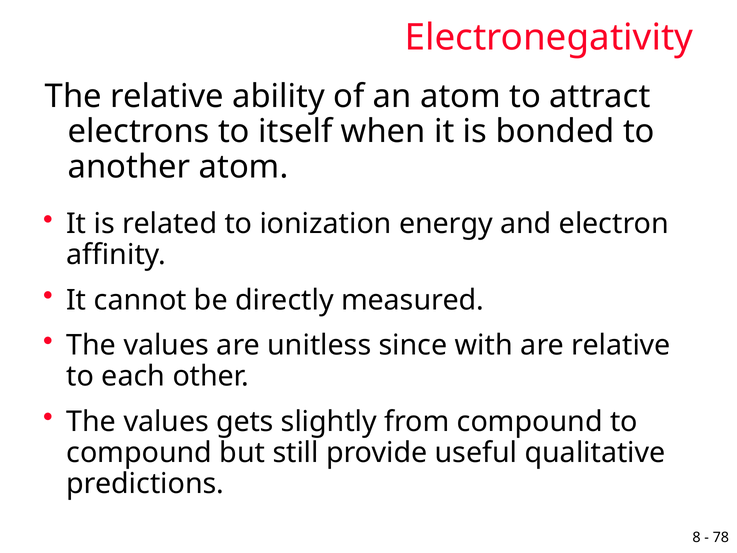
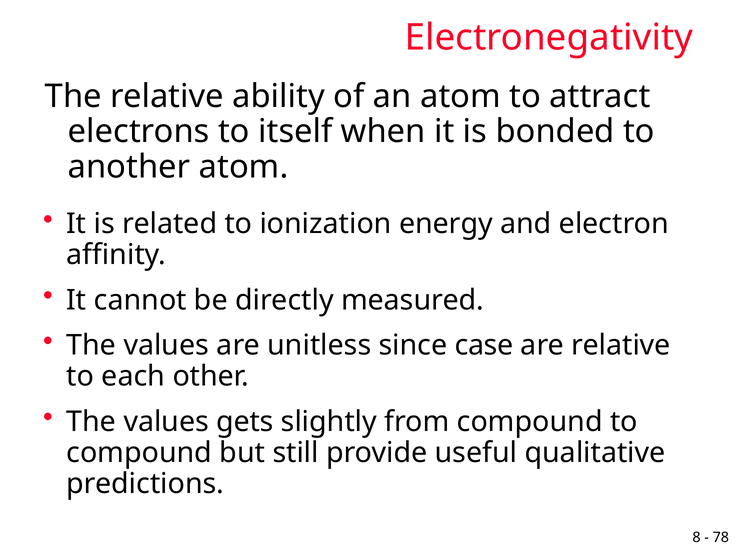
with: with -> case (484, 345)
